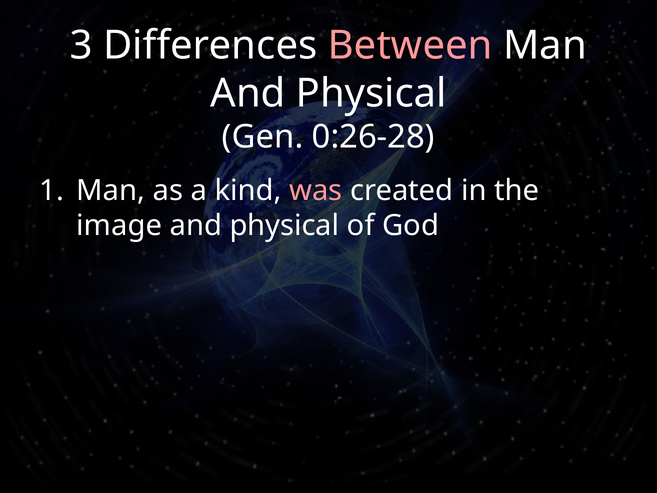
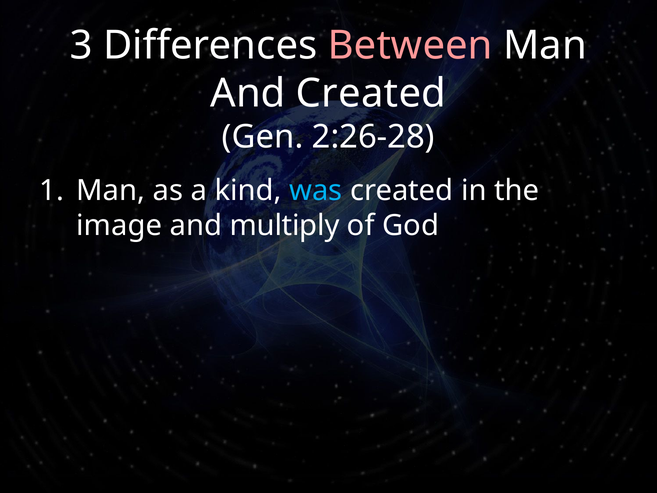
Physical: Physical -> Created (371, 94)
0:26-28: 0:26-28 -> 2:26-28 (373, 137)
was colour: pink -> light blue (316, 190)
image and physical: physical -> multiply (285, 225)
